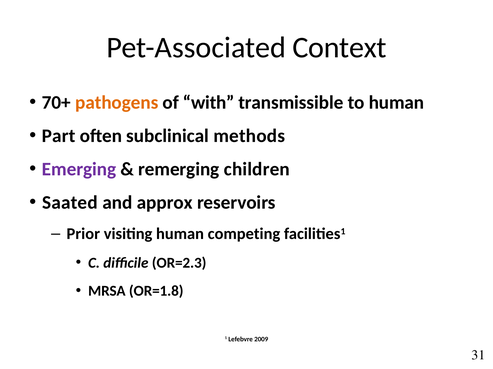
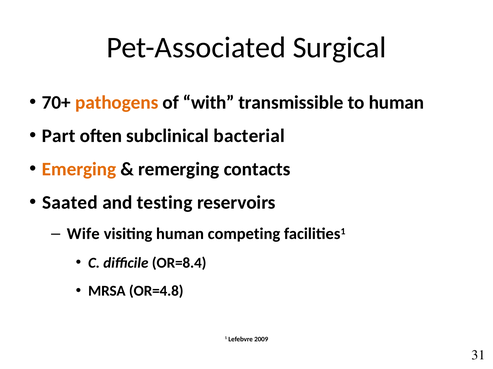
Context: Context -> Surgical (339, 48)
methods: methods -> bacterial (249, 136)
Emerging colour: purple -> orange (79, 170)
children: children -> contacts (257, 170)
approx: approx -> testing (165, 203)
Prior: Prior -> Wife (83, 234)
OR=2.3: OR=2.3 -> OR=8.4 (179, 263)
OR=1.8: OR=1.8 -> OR=4.8 (156, 291)
